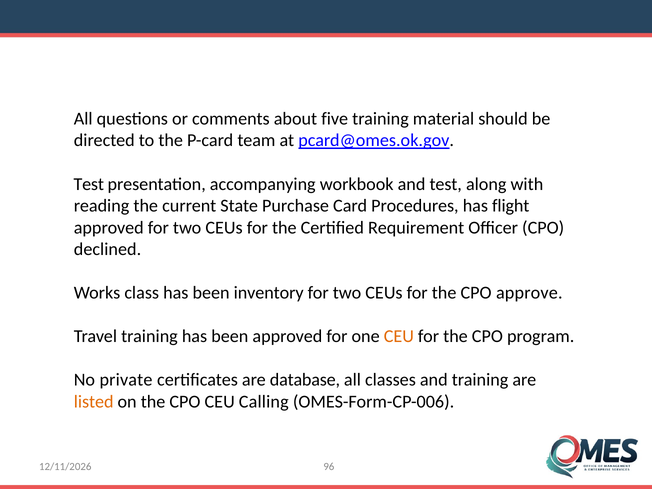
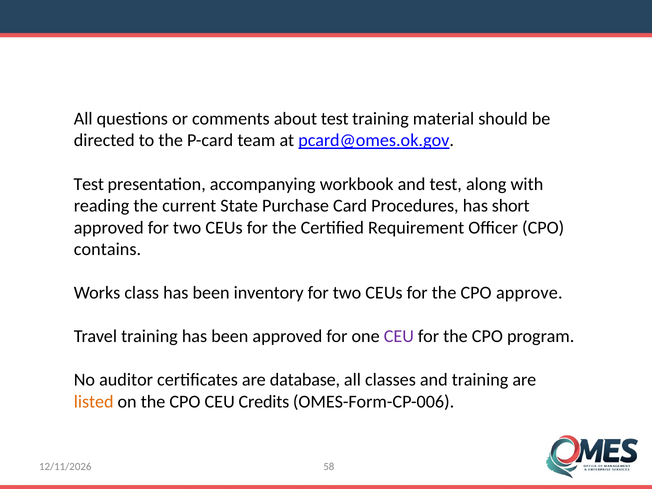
about five: five -> test (335, 119)
flight: flight -> short (511, 206)
declined: declined -> contains (108, 249)
CEU colour: orange -> purple (399, 336)
private: private -> auditor (126, 380)
Calling: Calling -> Credits (264, 402)
96: 96 -> 58 (329, 467)
